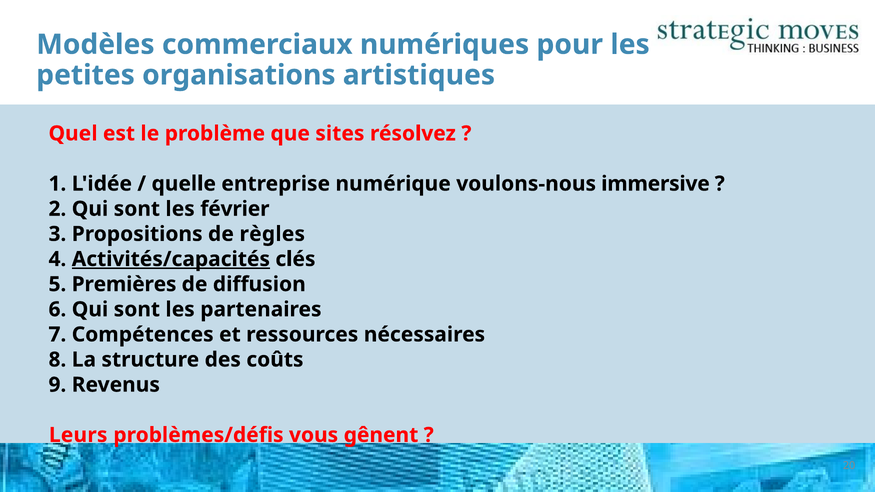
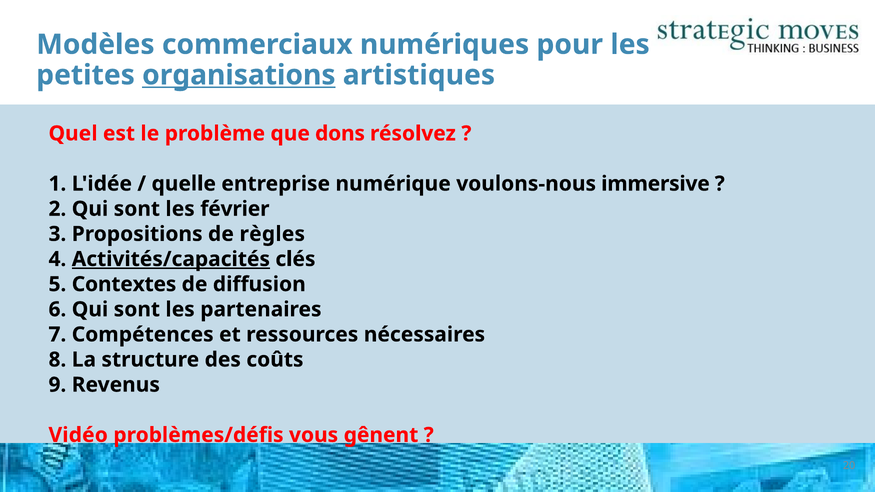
organisations underline: none -> present (239, 75)
sites: sites -> dons (340, 134)
Premières: Premières -> Contextes (124, 284)
Leurs: Leurs -> Vidéo (78, 435)
